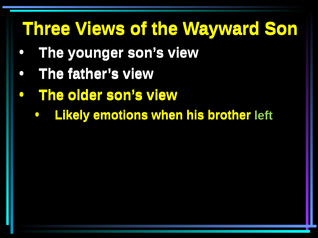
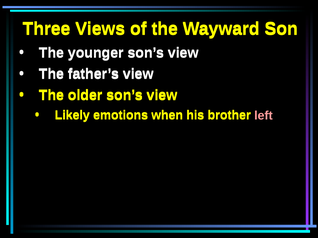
left colour: light green -> pink (263, 116)
